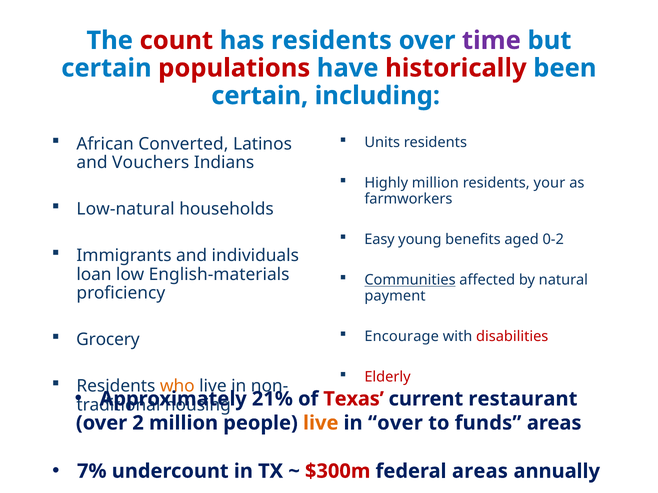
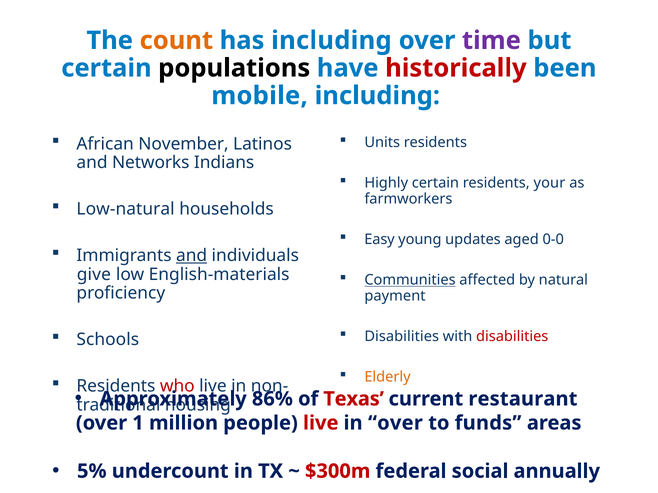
count colour: red -> orange (176, 41)
has residents: residents -> including (331, 41)
populations colour: red -> black (234, 68)
certain: certain -> mobile (260, 96)
Converted: Converted -> November (183, 144)
Vouchers: Vouchers -> Networks (151, 163)
Highly million: million -> certain (435, 183)
benefits: benefits -> updates (473, 240)
0-2: 0-2 -> 0-0 (553, 240)
and underline: none -> present (192, 256)
loan: loan -> give (94, 275)
Encourage: Encourage -> Disabilities (402, 337)
Grocery: Grocery -> Schools (108, 340)
Elderly colour: red -> orange (388, 377)
who colour: orange -> red (177, 387)
21%: 21% -> 86% (272, 399)
2: 2 -> 1 (138, 423)
live colour: orange -> red (321, 423)
7%: 7% -> 5% (92, 472)
federal areas: areas -> social (480, 472)
